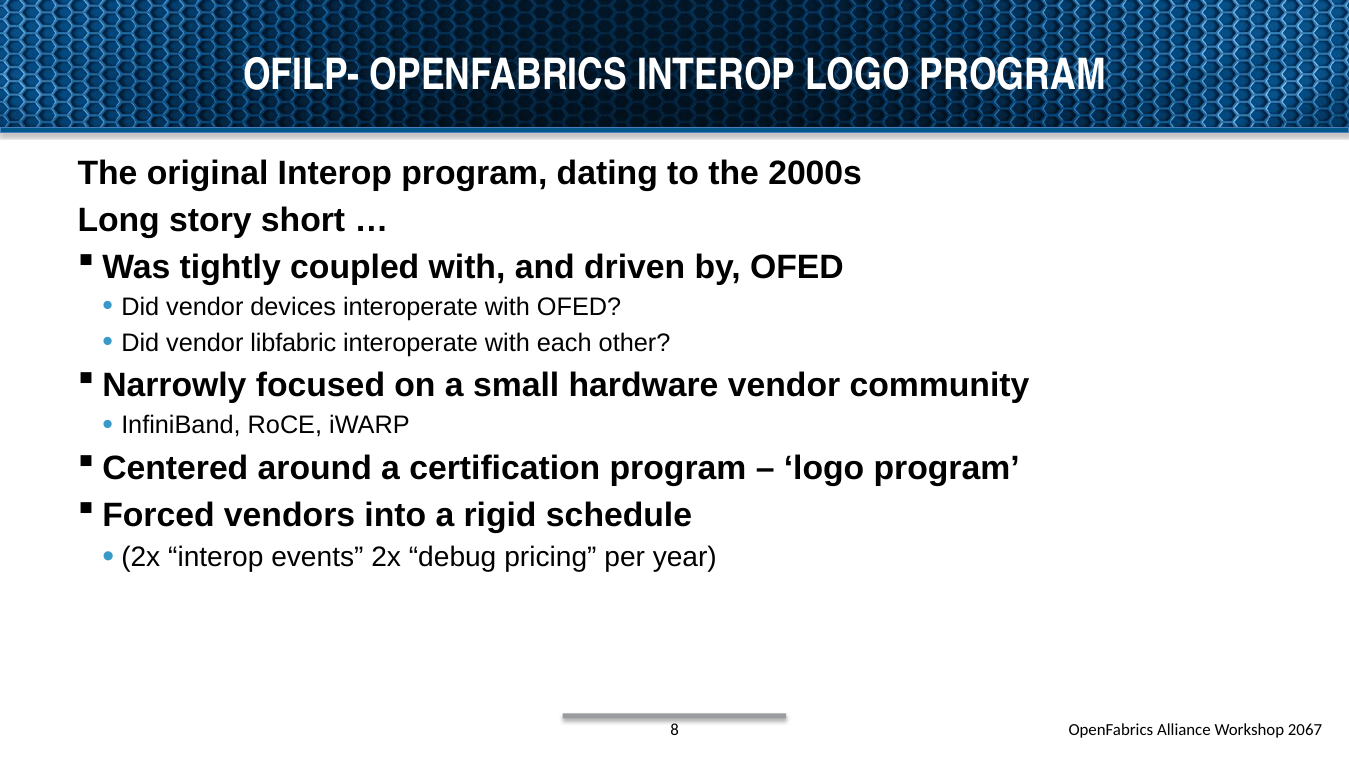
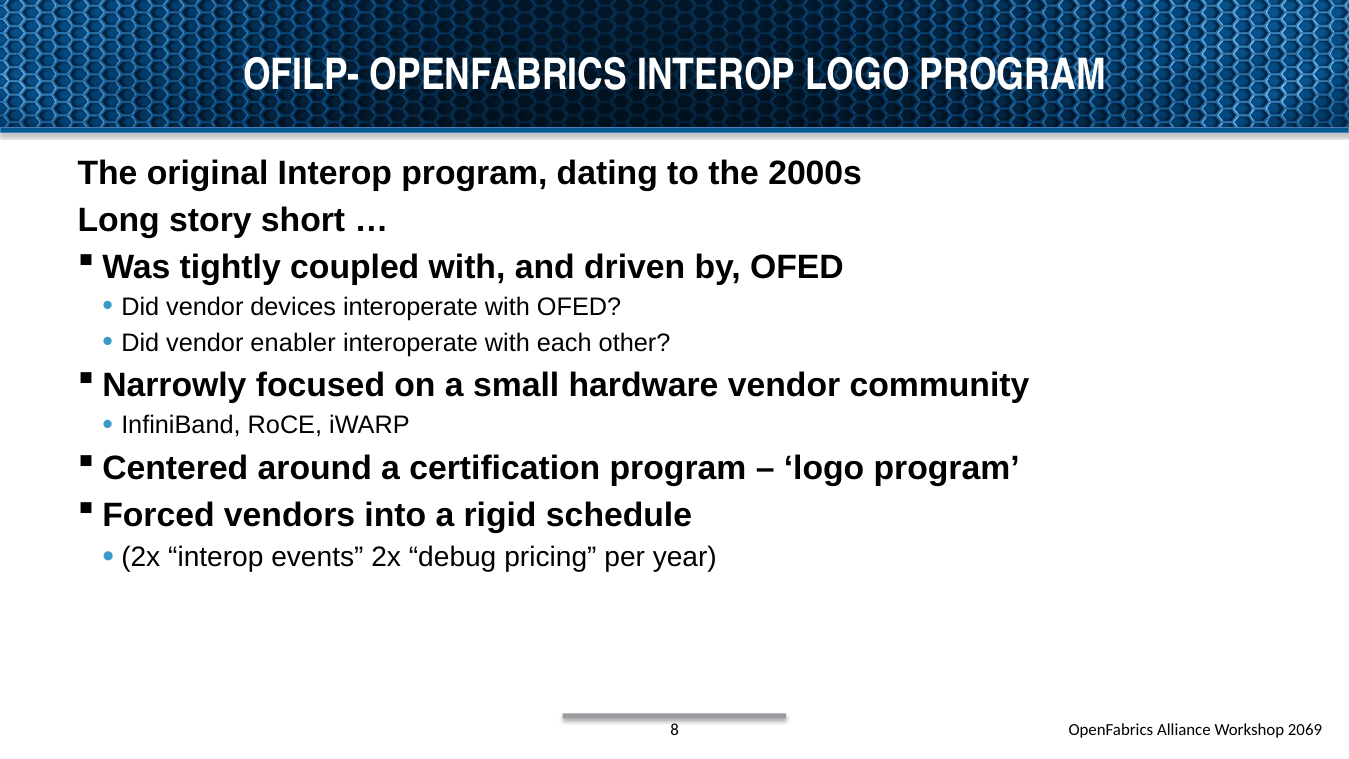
libfabric: libfabric -> enabler (293, 343)
2067: 2067 -> 2069 (1305, 729)
